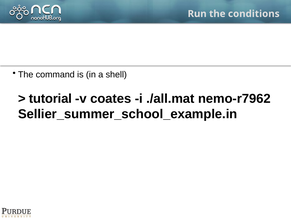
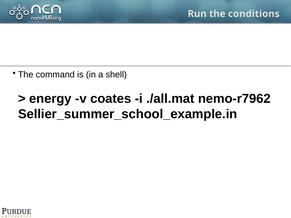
tutorial: tutorial -> energy (50, 99)
